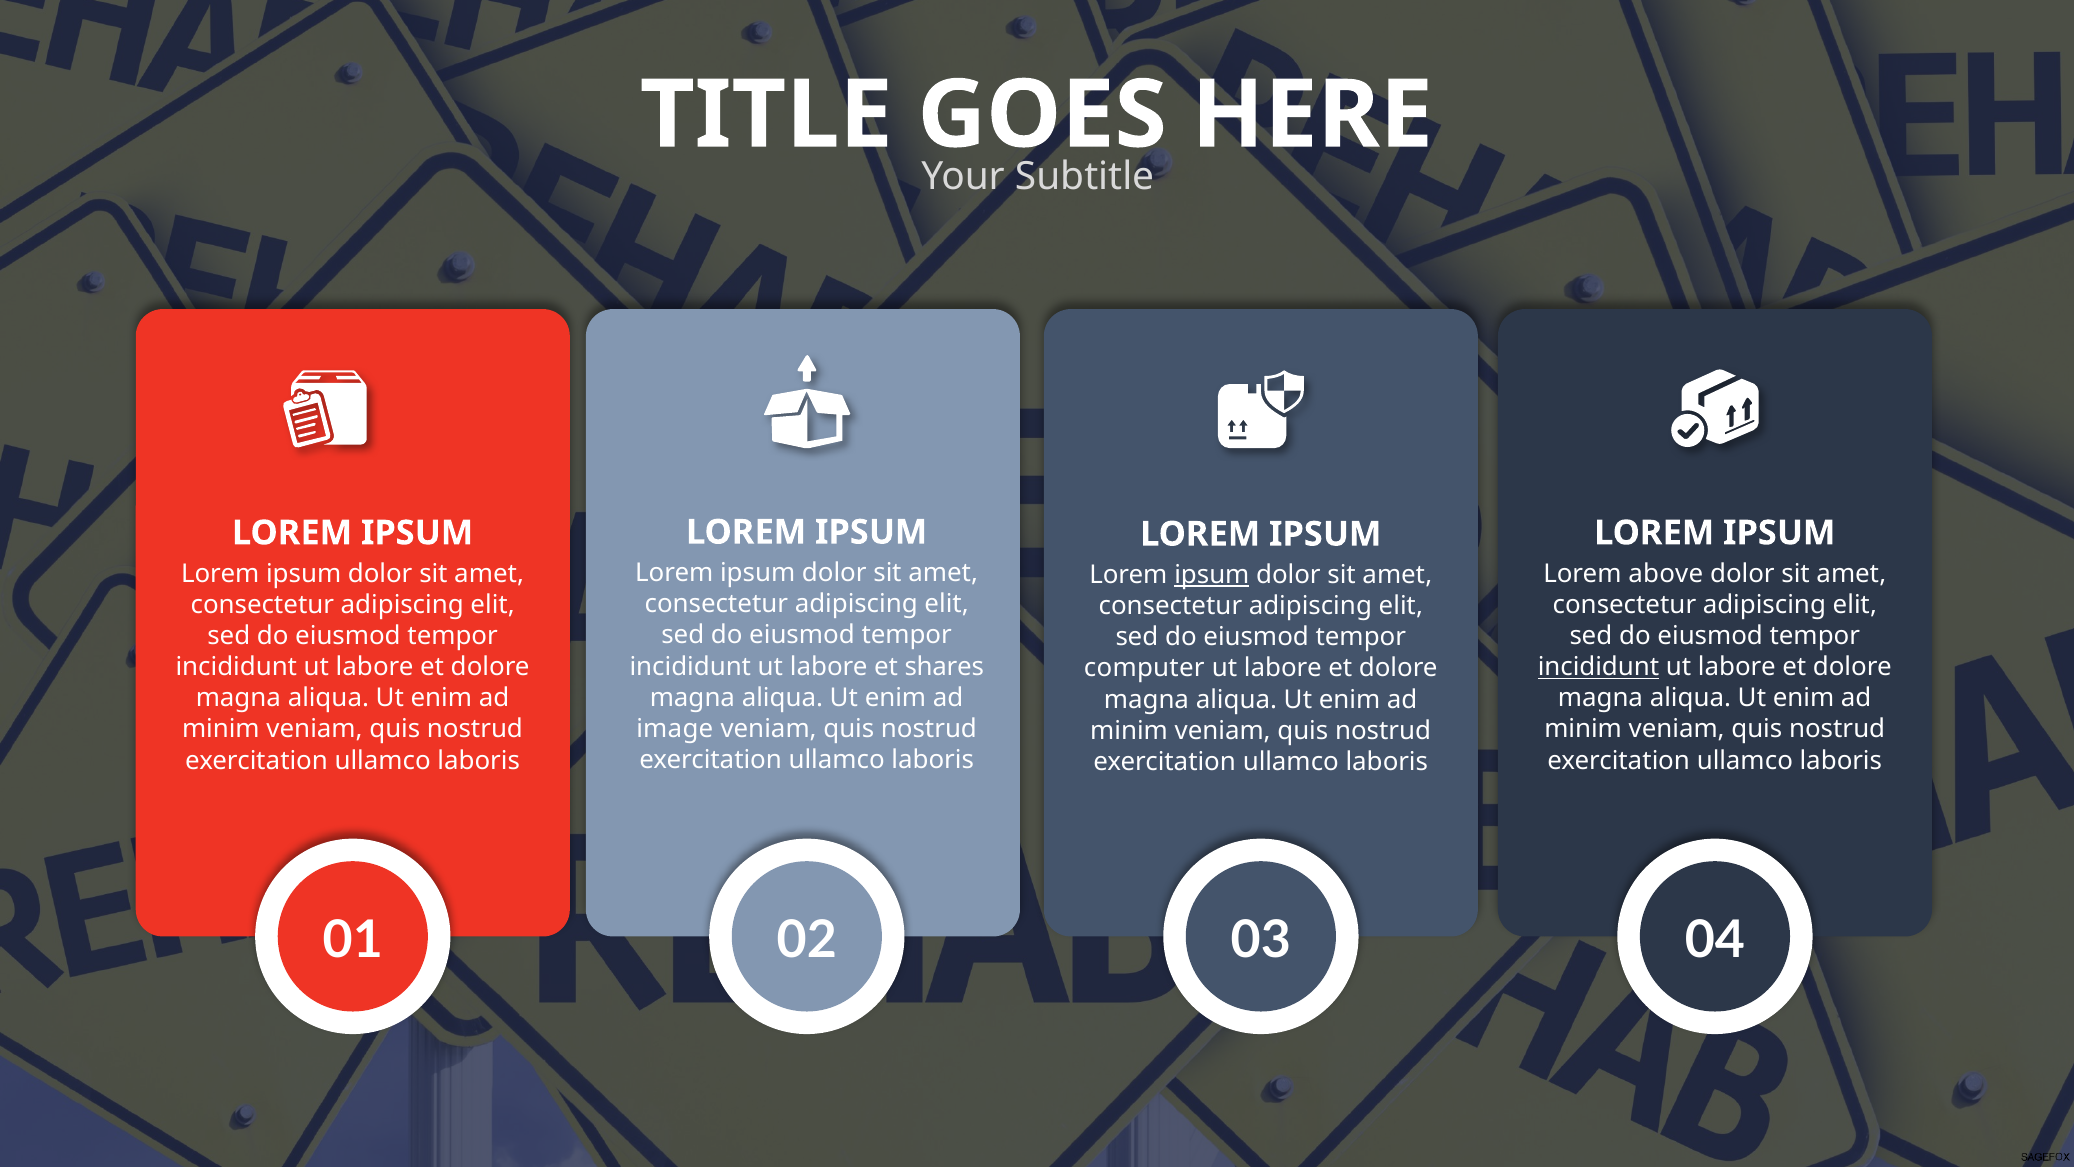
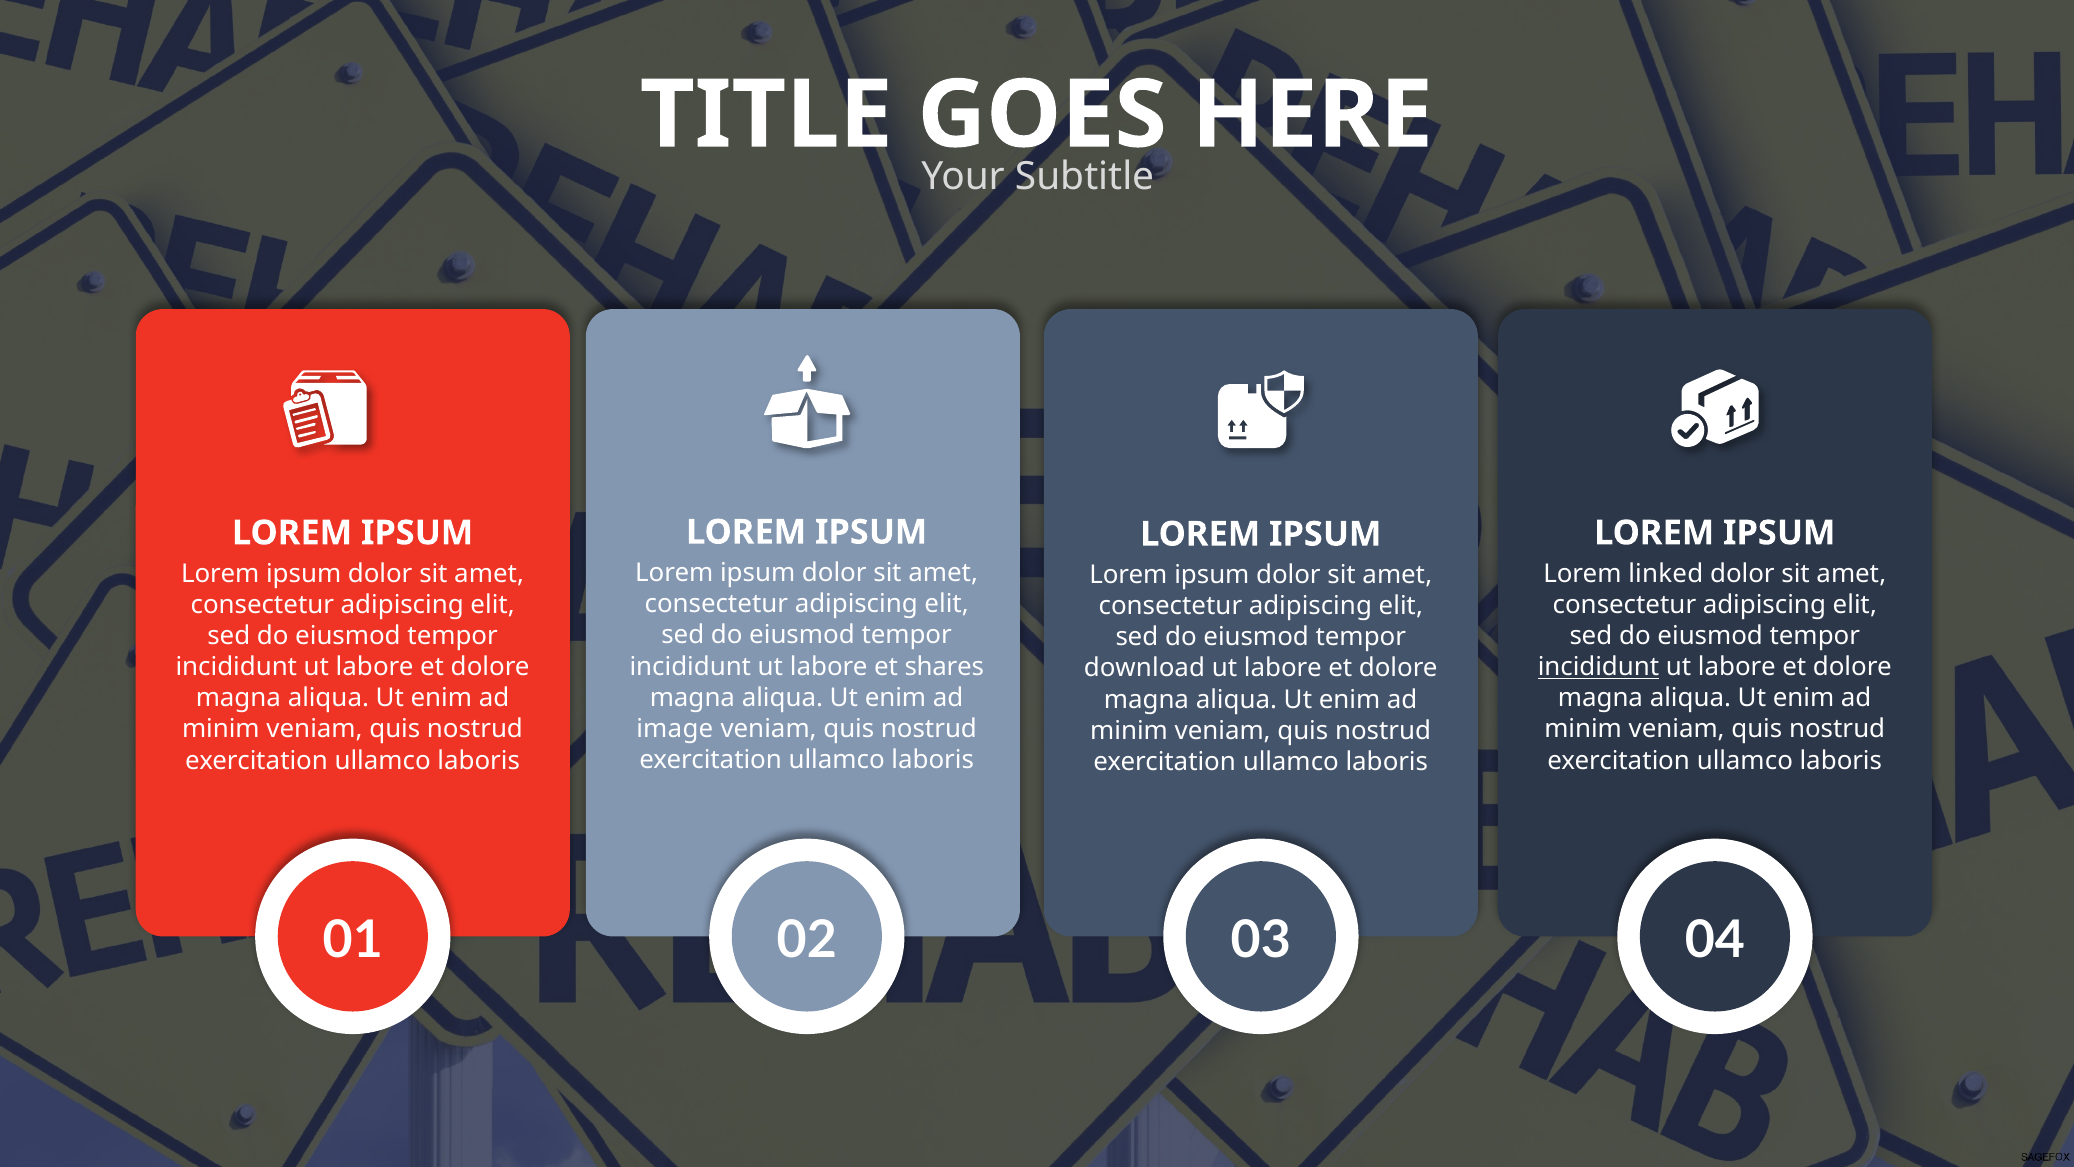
above: above -> linked (1666, 574)
ipsum underline: present -> none (1212, 575)
computer: computer -> download (1144, 668)
